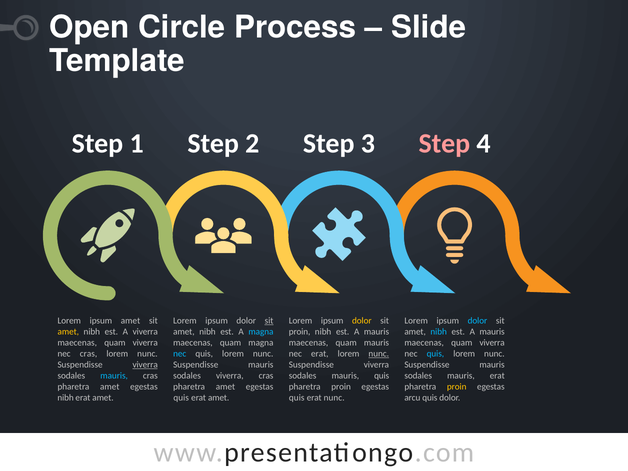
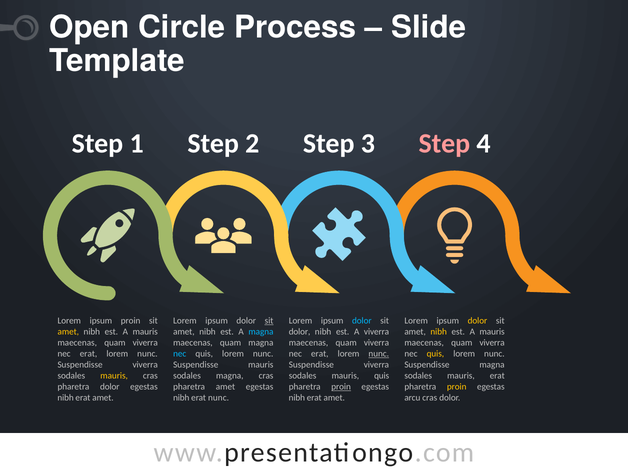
ipsum amet: amet -> proin (131, 321)
dolor colour: yellow -> light blue (362, 321)
dolor colour: light blue -> yellow (477, 321)
viverra: viverra -> mauris (145, 332)
proin: proin -> dolor (300, 332)
mauris: mauris -> viverra (377, 332)
nibh colour: light blue -> yellow (439, 332)
mauris: mauris -> viverra (376, 343)
cras: cras -> erat (89, 354)
quis colour: light blue -> yellow (435, 354)
viverra underline: present -> none (145, 365)
mauris: mauris -> magna (492, 365)
mauris colour: light blue -> yellow (114, 376)
sodales viverra: viverra -> magna (230, 376)
amet: amet -> dolor (110, 387)
proin underline: none -> present (341, 387)
quis: quis -> nibh (181, 398)
amet: amet -> nunc (219, 398)
quis: quis -> nibh (297, 398)
nunc: nunc -> amet (334, 398)
arcu quis: quis -> cras (430, 398)
